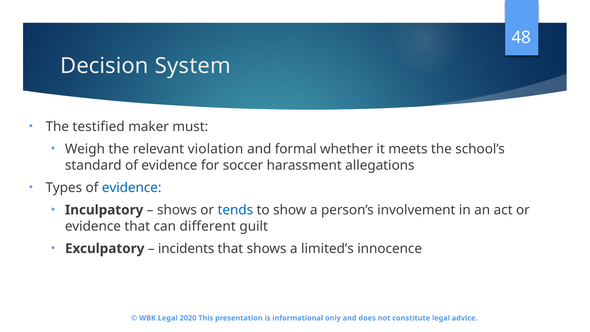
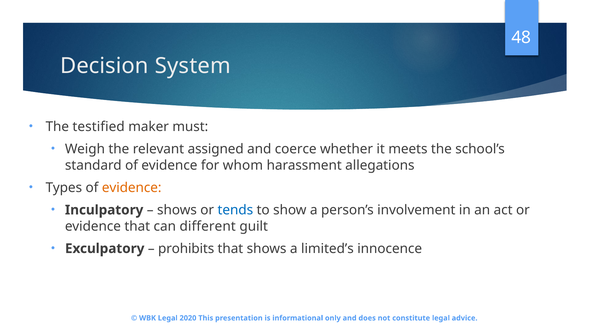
violation: violation -> assigned (216, 149)
formal: formal -> coerce (296, 149)
soccer: soccer -> whom (243, 165)
evidence colour: blue -> orange (132, 188)
incidents: incidents -> prohibits (186, 248)
